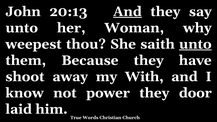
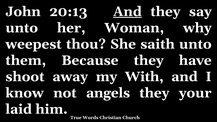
unto underline: present -> none (195, 44)
power: power -> angels (108, 93)
door: door -> your (195, 93)
